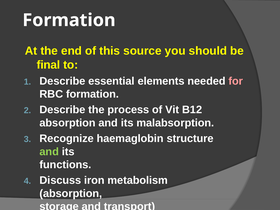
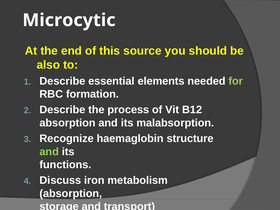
Formation: Formation -> Microcytic (69, 20)
final: final -> also (48, 65)
for colour: pink -> light green (236, 81)
